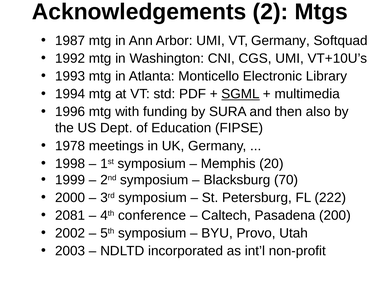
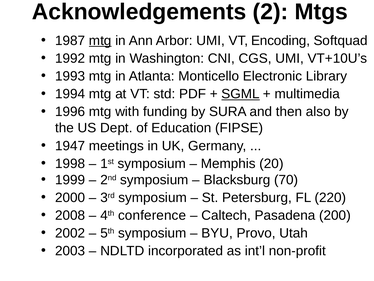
mtg underline: none -> present (100, 41)
VT Germany: Germany -> Encoding (281, 41)
1978: 1978 -> 1947 (70, 146)
222: 222 -> 220 (330, 197)
2081: 2081 -> 2008 (70, 215)
